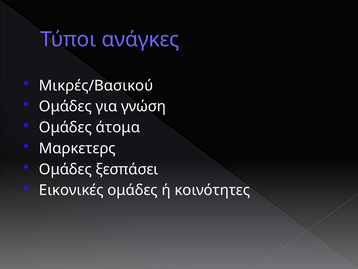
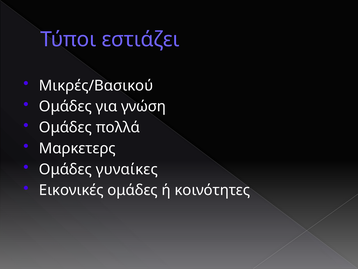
ανάγκες: ανάγκες -> εστιάζει (141, 39)
άτομα: άτομα -> πολλά (118, 127)
ξεσπάσει: ξεσπάσει -> γυναίκες (127, 169)
